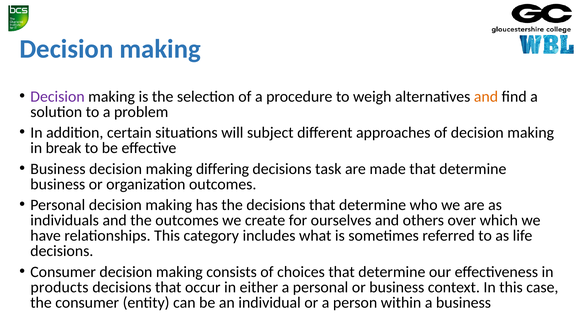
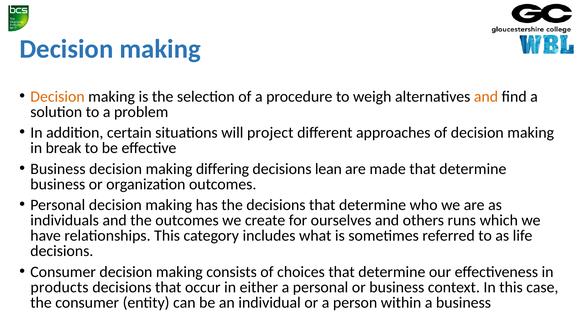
Decision colour: purple -> orange (57, 97)
subject: subject -> project (270, 133)
task: task -> lean (328, 169)
over: over -> runs (462, 221)
